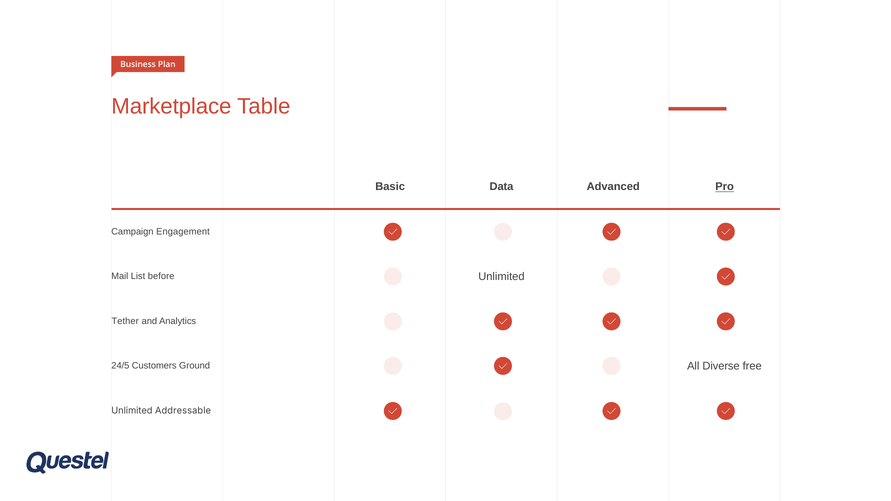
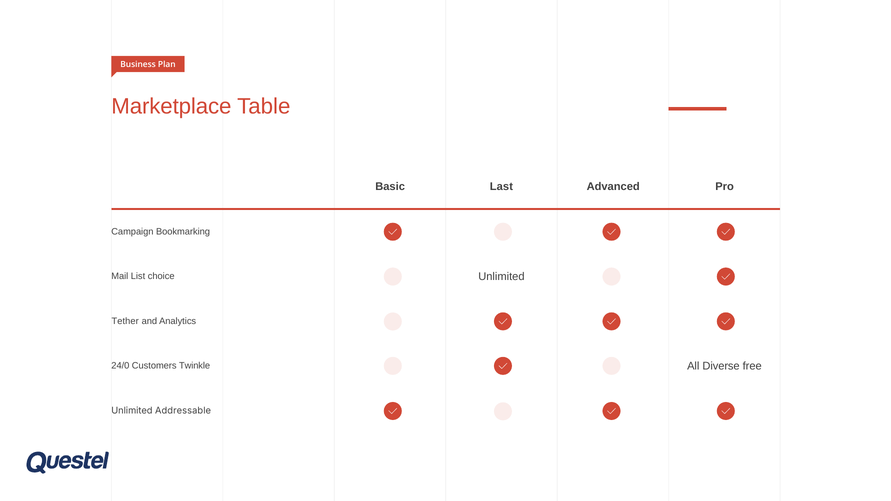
Data: Data -> Last (501, 187)
Pro underline: present -> none (725, 187)
Engagement: Engagement -> Bookmarking (183, 232)
before: before -> choice (161, 276)
24/5: 24/5 -> 24/0 (120, 366)
Ground: Ground -> Twinkle (195, 366)
